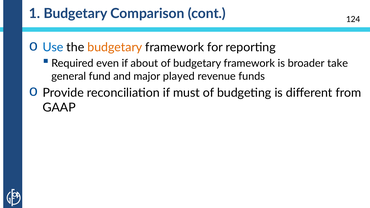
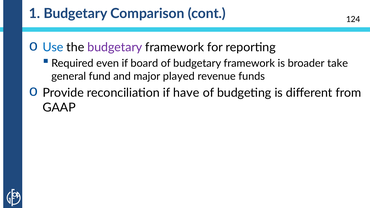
budgetary colour: orange -> purple (115, 47)
about: about -> board (144, 63)
must: must -> have (186, 93)
